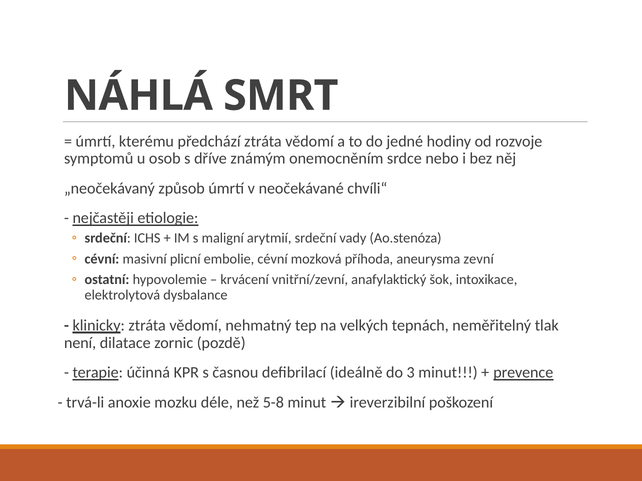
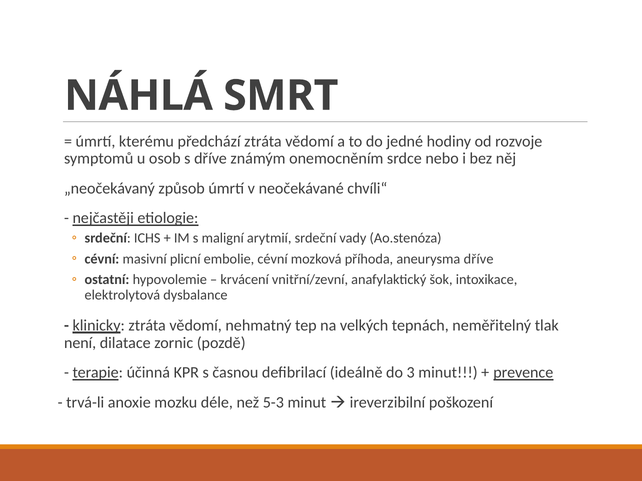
aneurysma zevní: zevní -> dříve (479, 259)
5-8: 5-8 -> 5-3 (273, 403)
